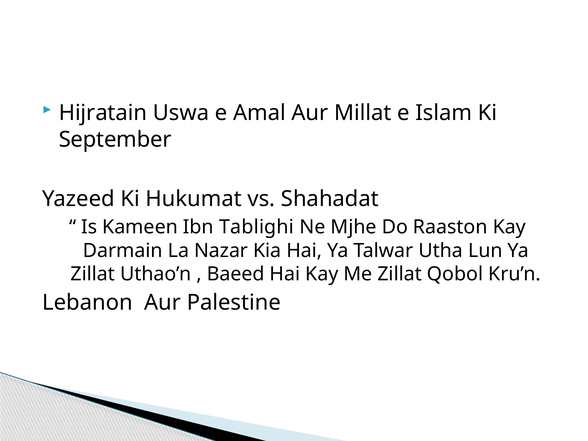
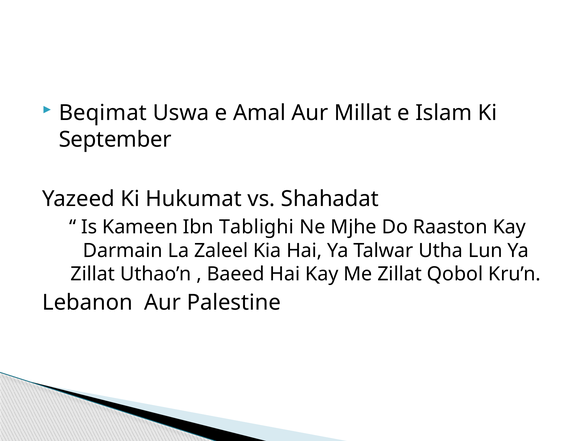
Hijratain: Hijratain -> Beqimat (103, 113)
Nazar: Nazar -> Zaleel (221, 251)
